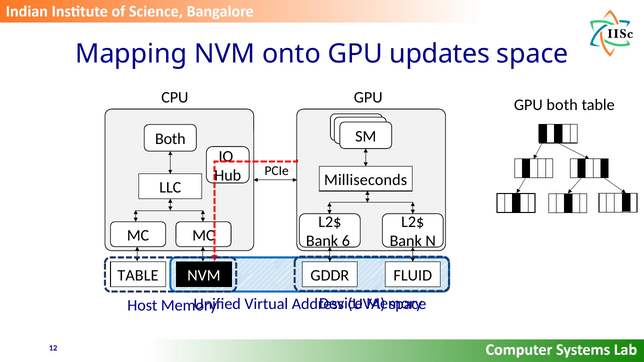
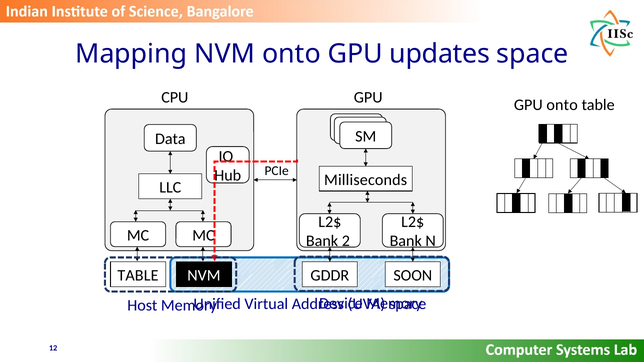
GPU both: both -> onto (562, 105)
Both: Both -> Data (170, 139)
6: 6 -> 2 (346, 241)
FLUID: FLUID -> SOON (413, 276)
